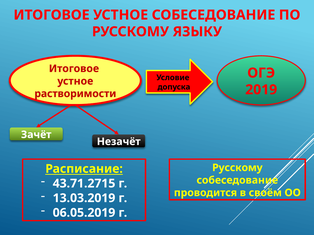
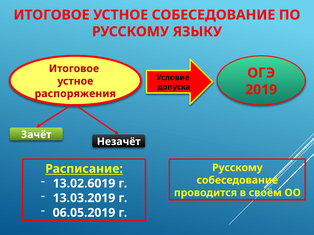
растворимости: растворимости -> распоряжения (75, 94)
43.71.2715: 43.71.2715 -> 13.02.6019 (84, 184)
